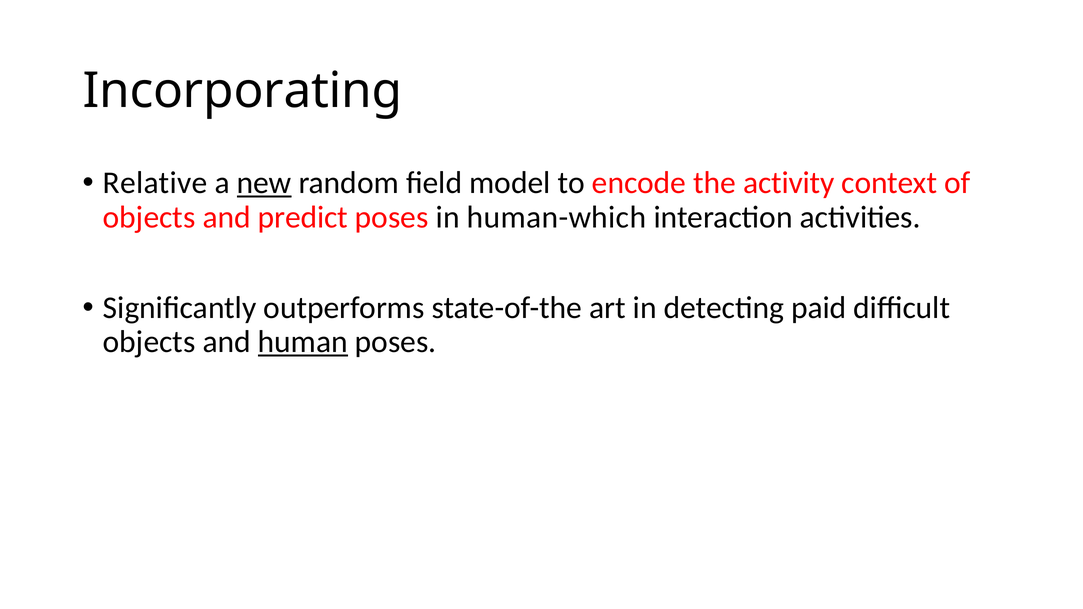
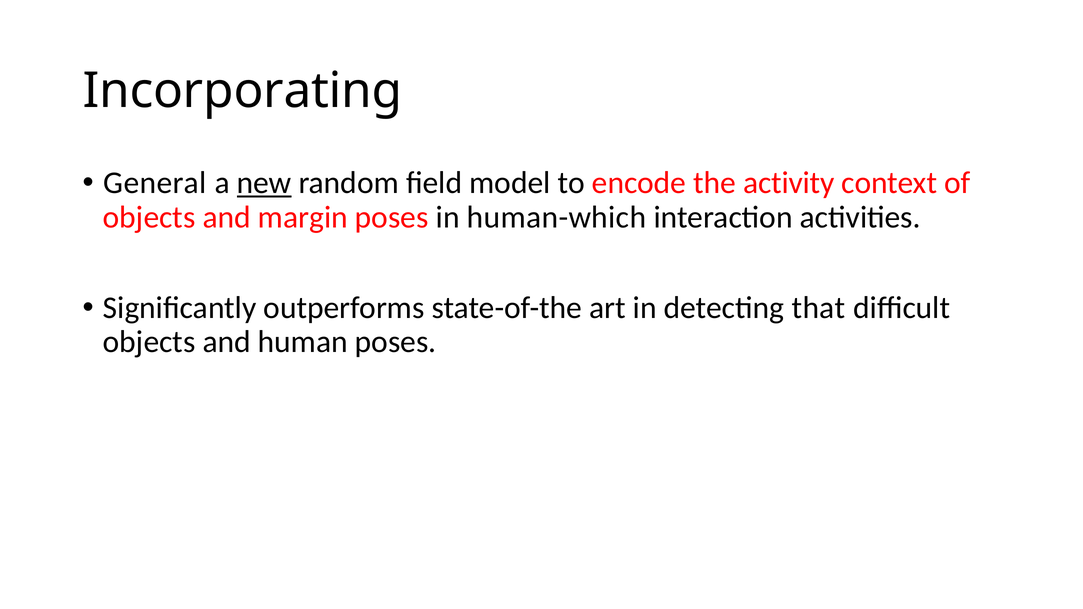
Relative: Relative -> General (155, 183)
predict: predict -> margin (303, 217)
paid: paid -> that (819, 308)
human underline: present -> none (303, 342)
